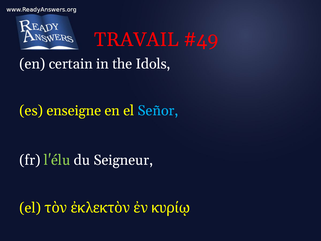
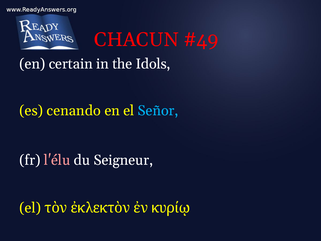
TRAVAIL: TRAVAIL -> CHACUN (137, 40)
enseigne: enseigne -> cenando (74, 110)
l'élu colour: light green -> pink (57, 160)
